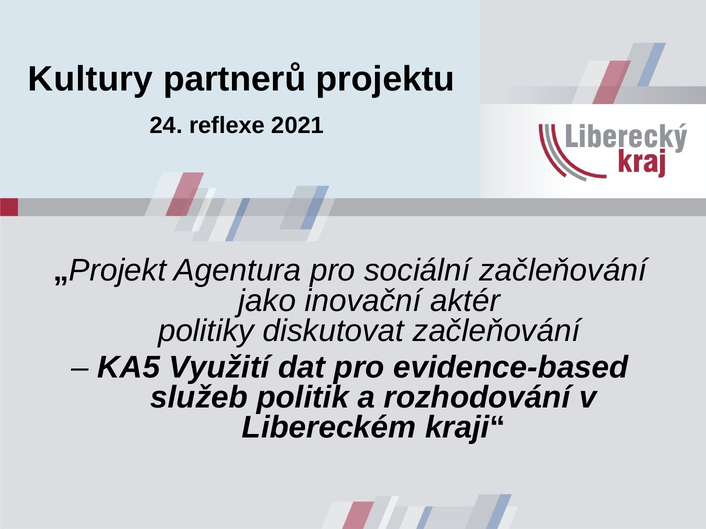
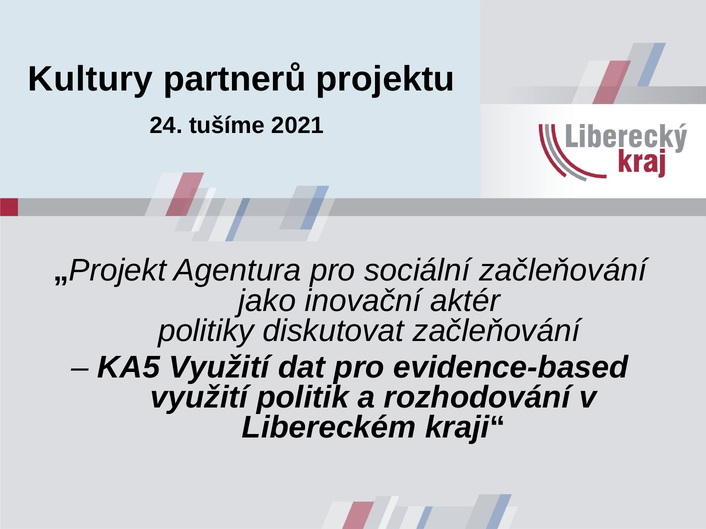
reflexe: reflexe -> tušíme (227, 125)
služeb: služeb -> využití (199, 398)
